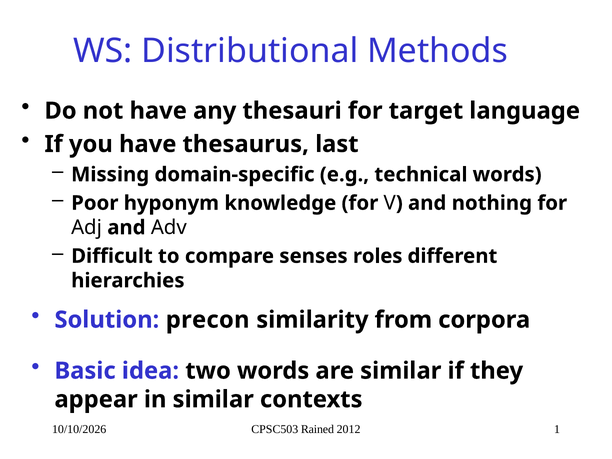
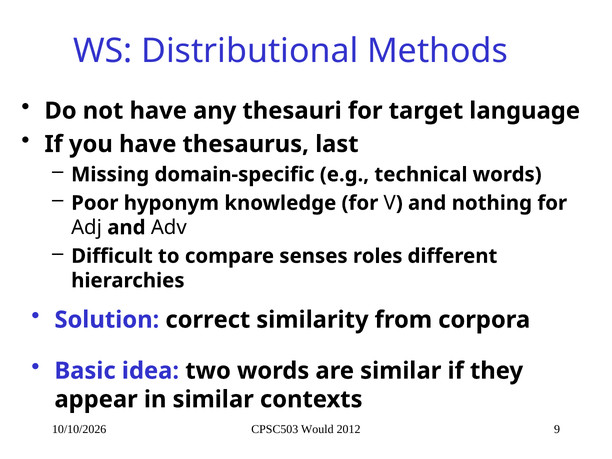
precon: precon -> correct (208, 320)
Rained: Rained -> Would (317, 429)
1: 1 -> 9 (557, 429)
